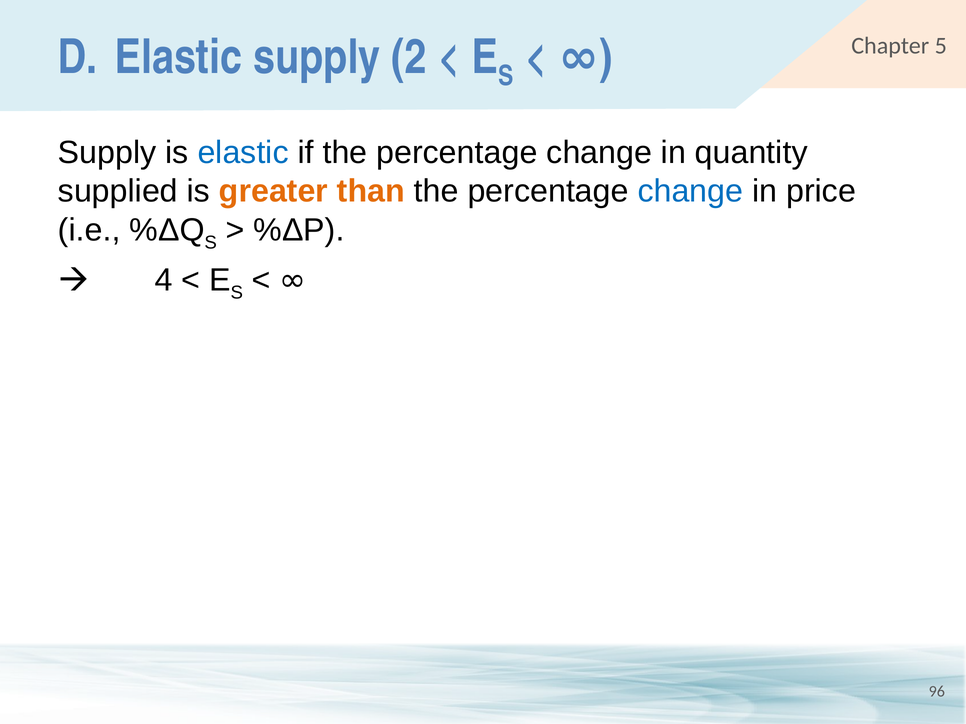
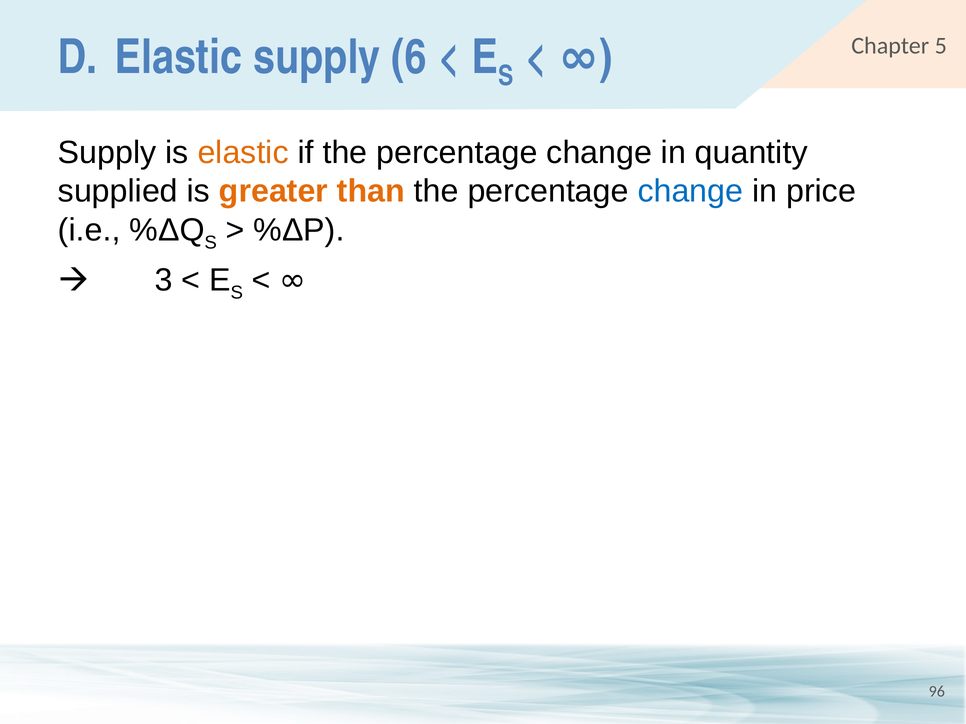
2: 2 -> 6 (409, 57)
elastic colour: blue -> orange (243, 153)
4: 4 -> 3 (164, 281)
